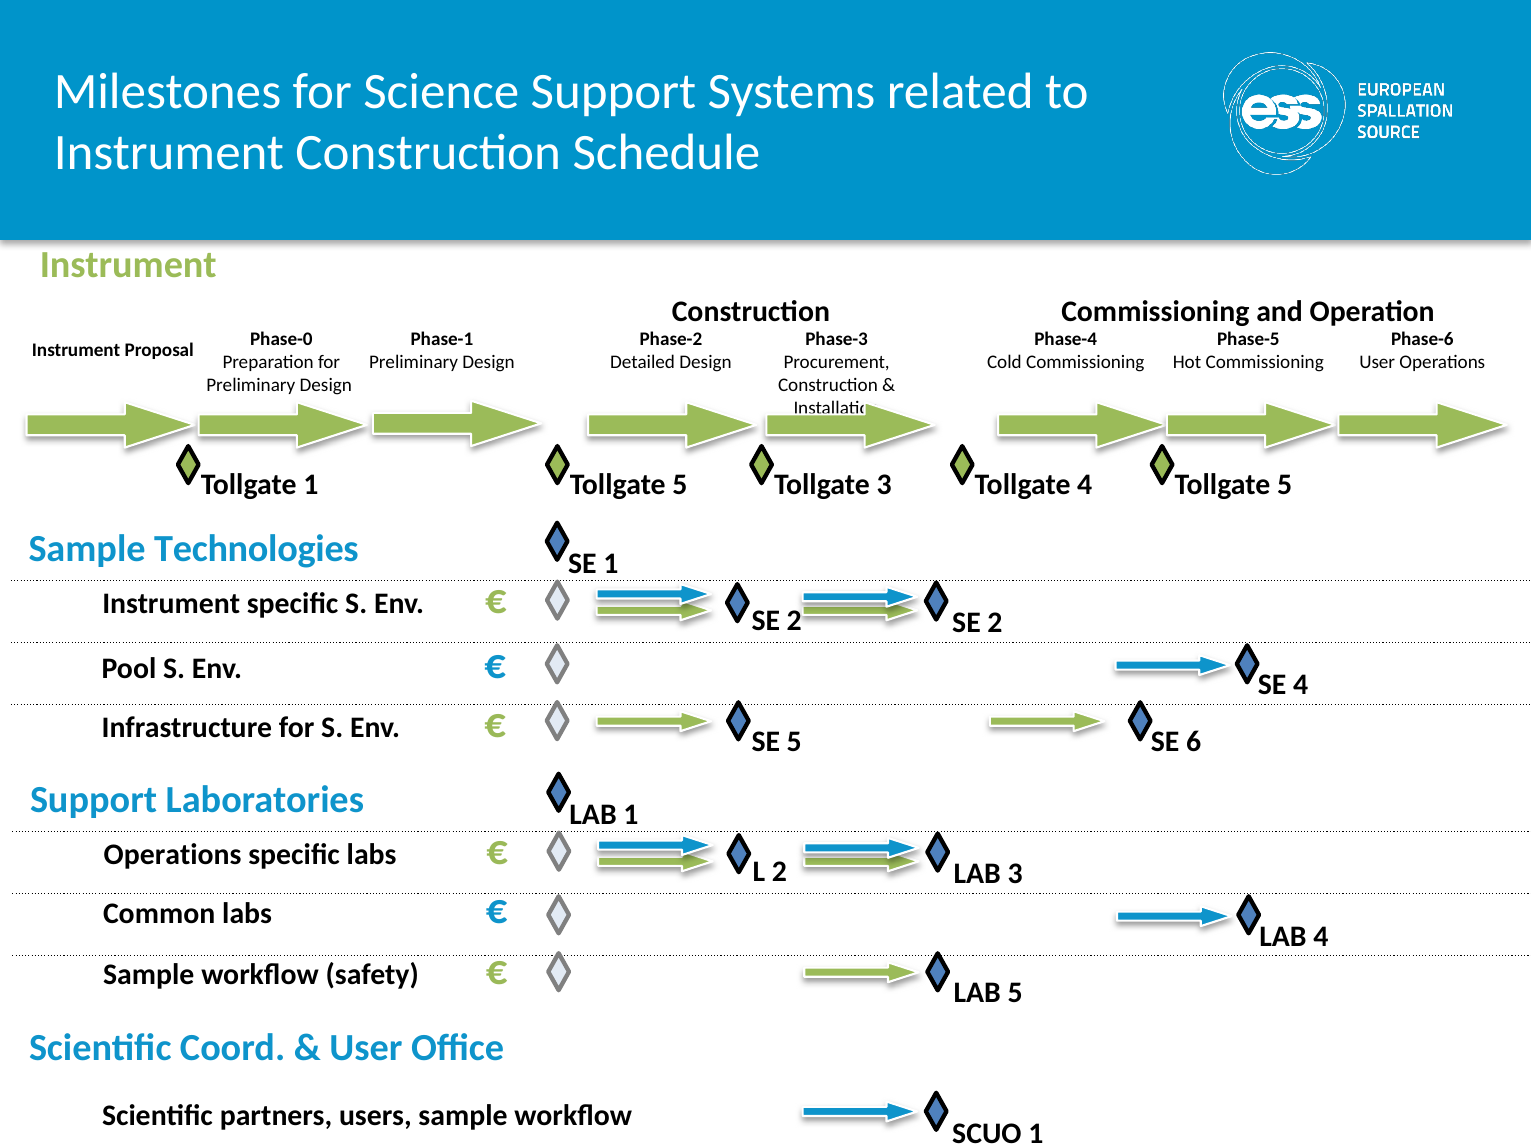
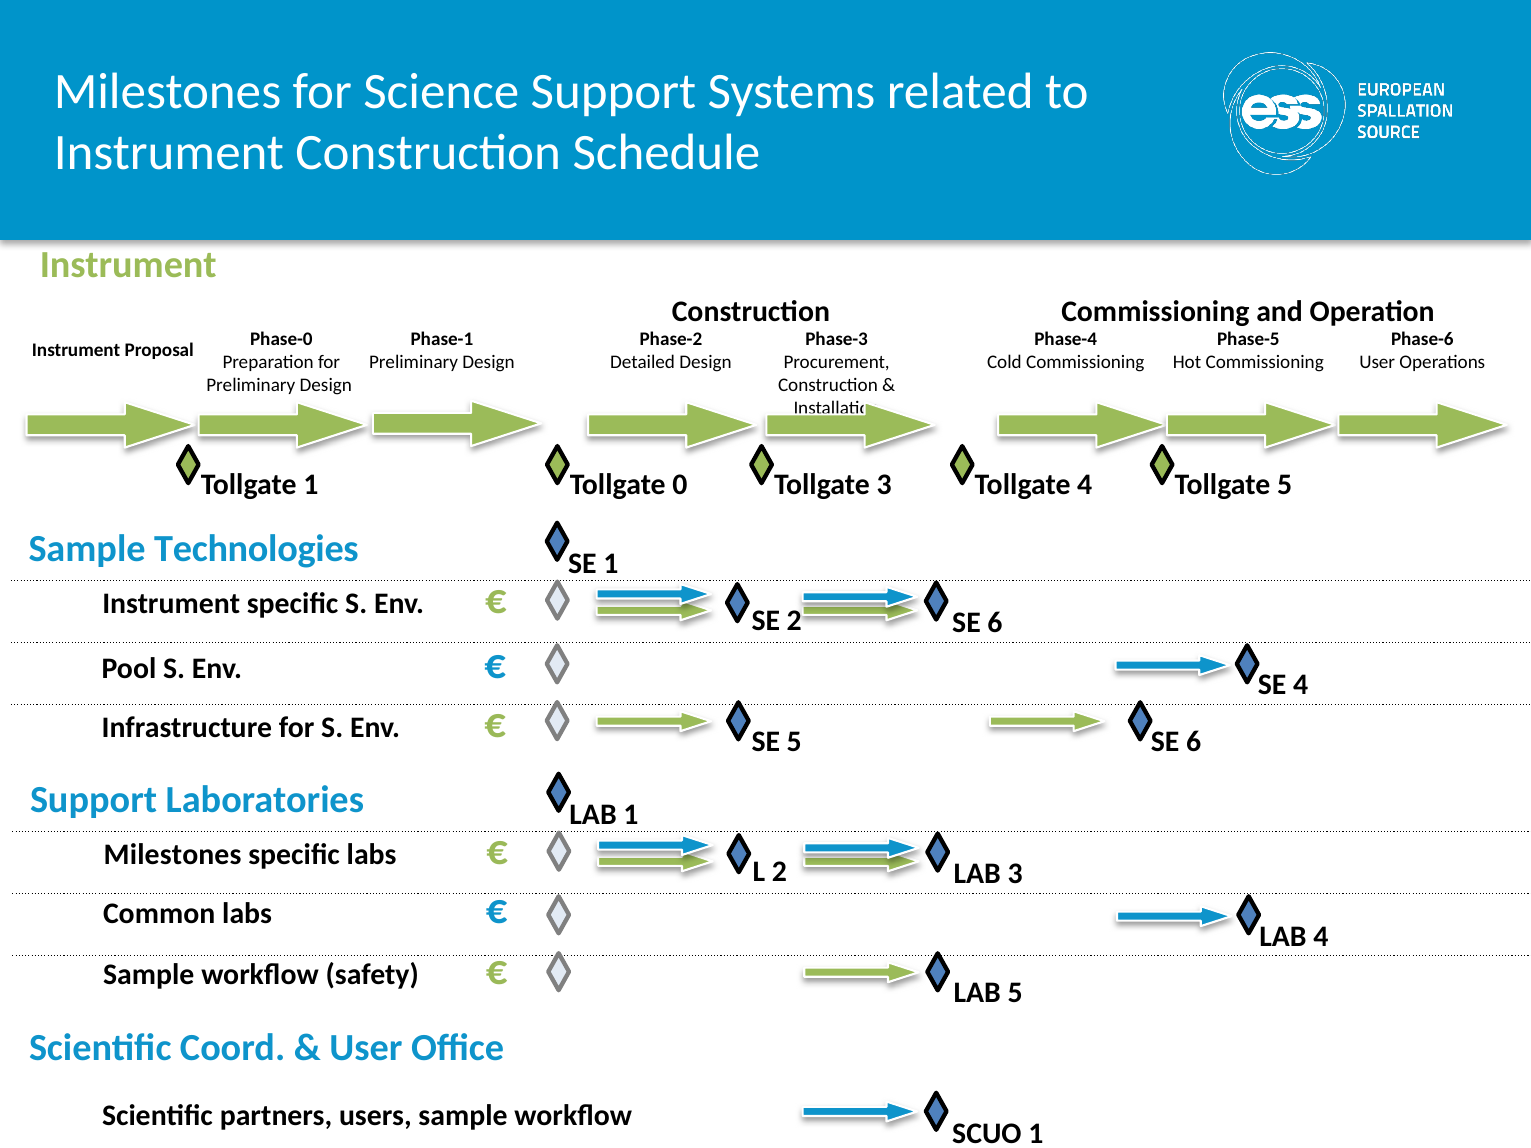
5: 5 -> 0 (680, 485)
2: 2 -> 6 (995, 623)
Operations: Operations -> Milestones (173, 855)
